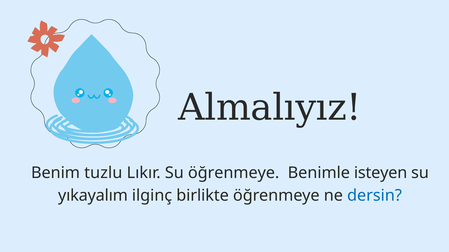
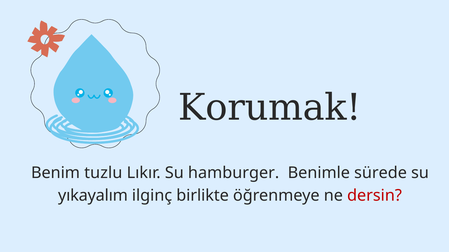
Almalıyız: Almalıyız -> Korumak (270, 108)
Su öğrenmeye: öğrenmeye -> hamburger (234, 173)
isteyen: isteyen -> sürede (381, 173)
dersin colour: blue -> red (374, 196)
